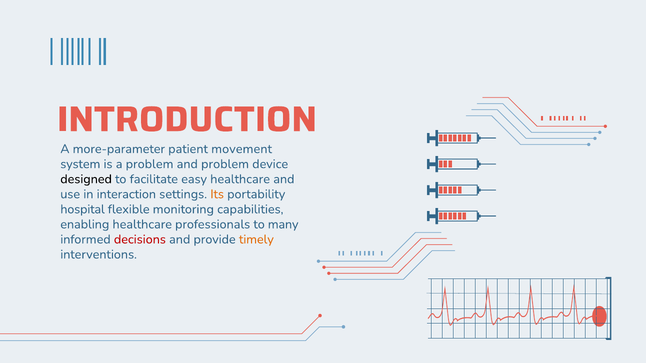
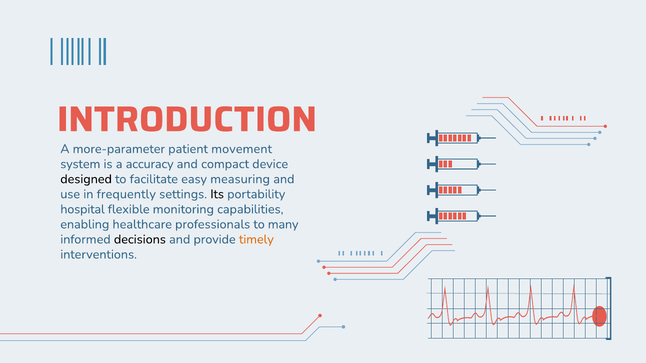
a problem: problem -> accuracy (150, 164)
and problem: problem -> compact (225, 164)
easy healthcare: healthcare -> measuring (240, 179)
interaction: interaction -> frequently (126, 194)
Its colour: orange -> black (217, 194)
decisions colour: red -> black (140, 240)
